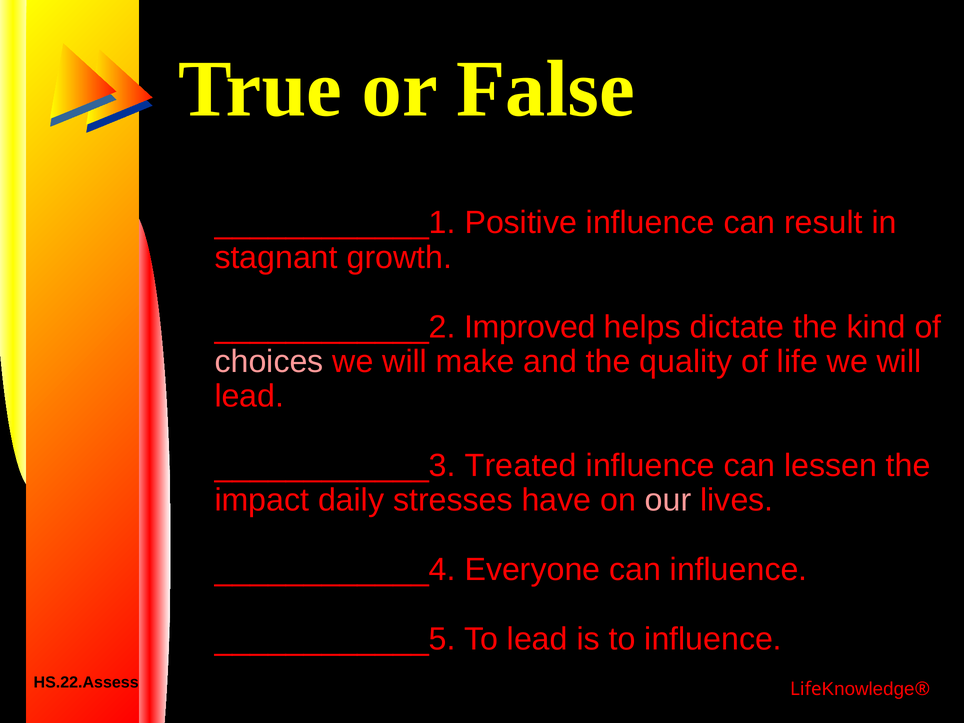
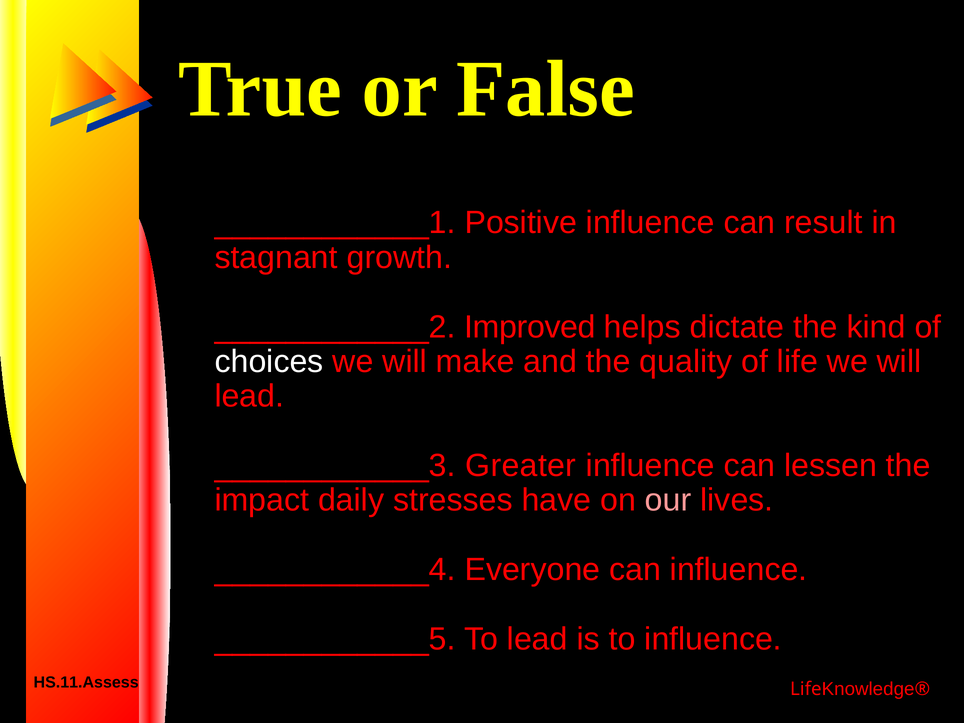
choices colour: pink -> white (269, 362)
Treated: Treated -> Greater (521, 466)
HS.22.Assess: HS.22.Assess -> HS.11.Assess (86, 682)
